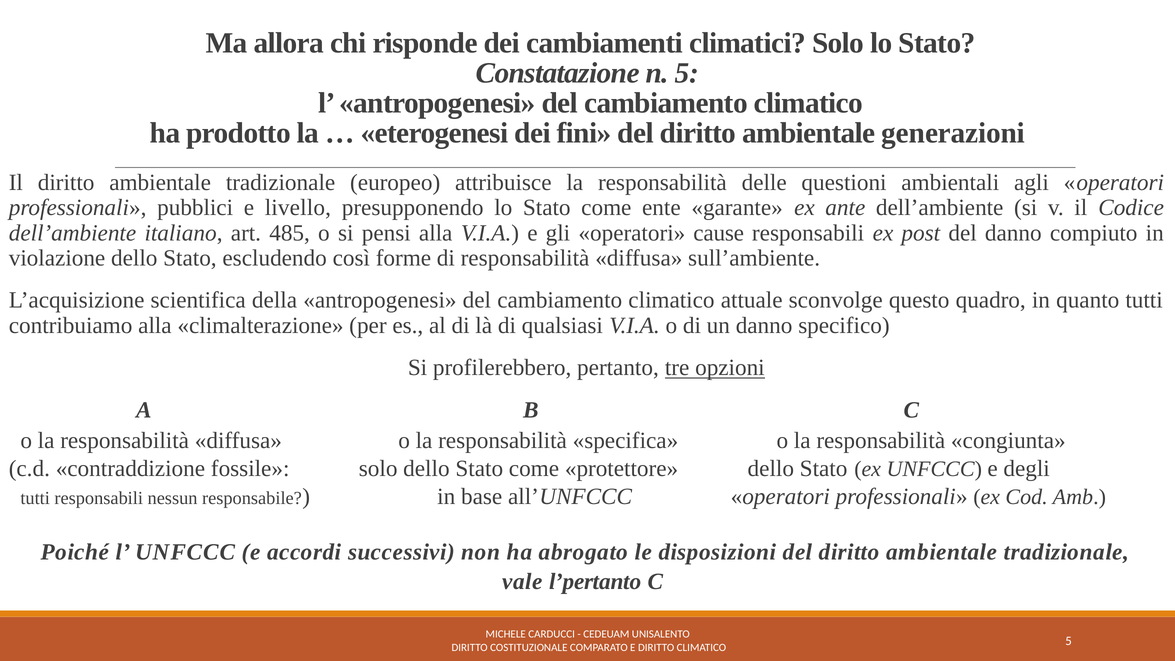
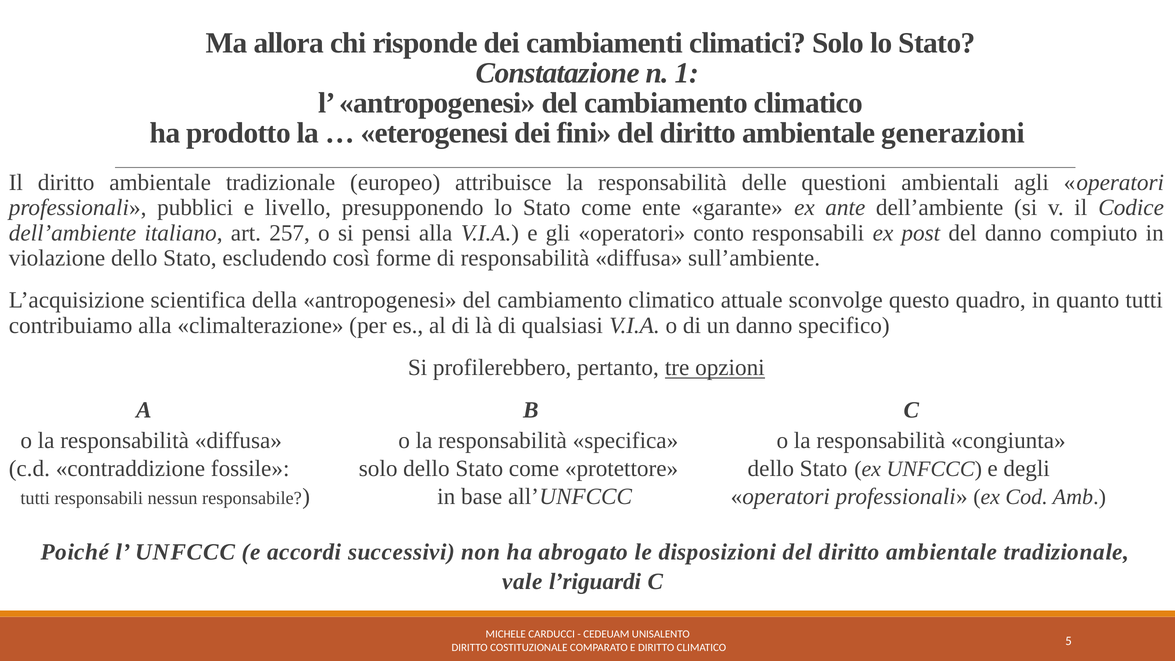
n 5: 5 -> 1 (687, 73)
485: 485 -> 257 (290, 233)
cause: cause -> conto (719, 233)
l’pertanto: l’pertanto -> l’riguardi (595, 581)
